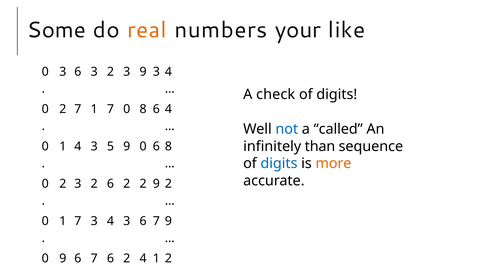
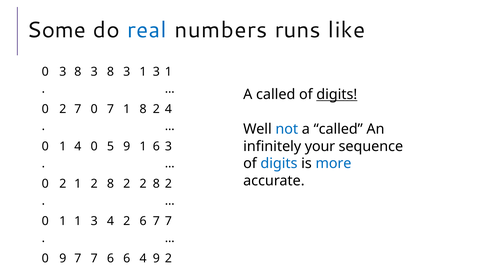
real colour: orange -> blue (147, 30)
your: your -> runs (298, 30)
6: 6 -> 8 (78, 72)
2: 2 -> 8 (110, 72)
9: 9 -> 1 (143, 72)
4: 4 -> 1 (168, 72)
check: check -> called (276, 94)
digits underline: none -> present (337, 94)
7 1: 1 -> 0 (94, 109)
7 0: 0 -> 1 (127, 109)
6: 6 -> 2 (156, 109)
than: than -> your (320, 146)
1 4 3: 3 -> 0 (94, 146)
9 0: 0 -> 1 (143, 146)
6 8: 8 -> 3 (168, 146)
more colour: orange -> blue (333, 163)
3: 3 -> 1 (78, 184)
6: 6 -> 8 (110, 184)
2 2 9: 9 -> 8 (156, 184)
7: 7 -> 1 (78, 221)
3 4 3: 3 -> 2 (127, 221)
6 7 9: 9 -> 7 (168, 221)
9 6: 6 -> 7 (78, 258)
7 6 2: 2 -> 6 (127, 258)
4 1: 1 -> 9 (156, 258)
